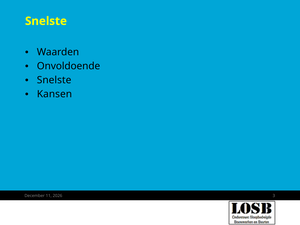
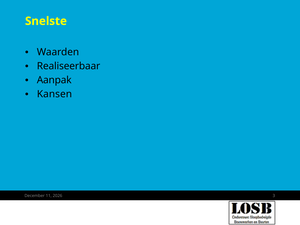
Onvoldoende: Onvoldoende -> Realiseerbaar (69, 66)
Snelste: Snelste -> Aanpak (54, 80)
